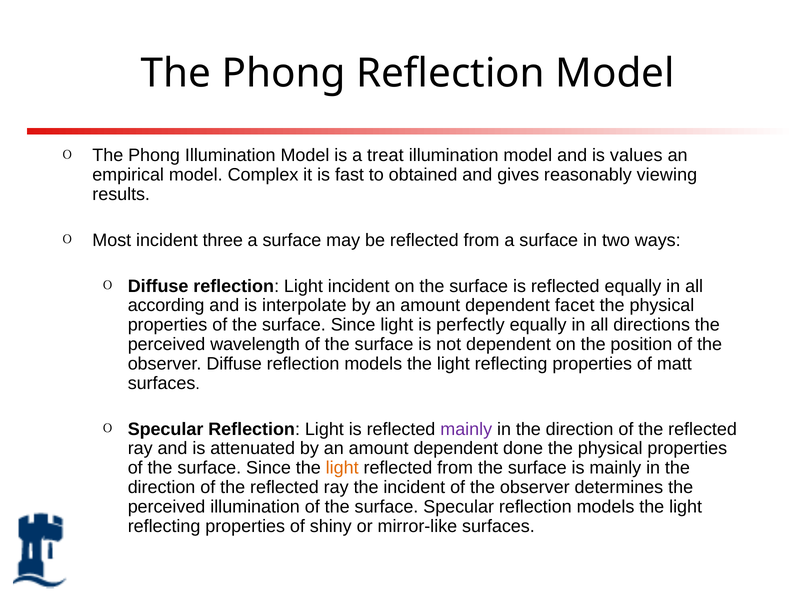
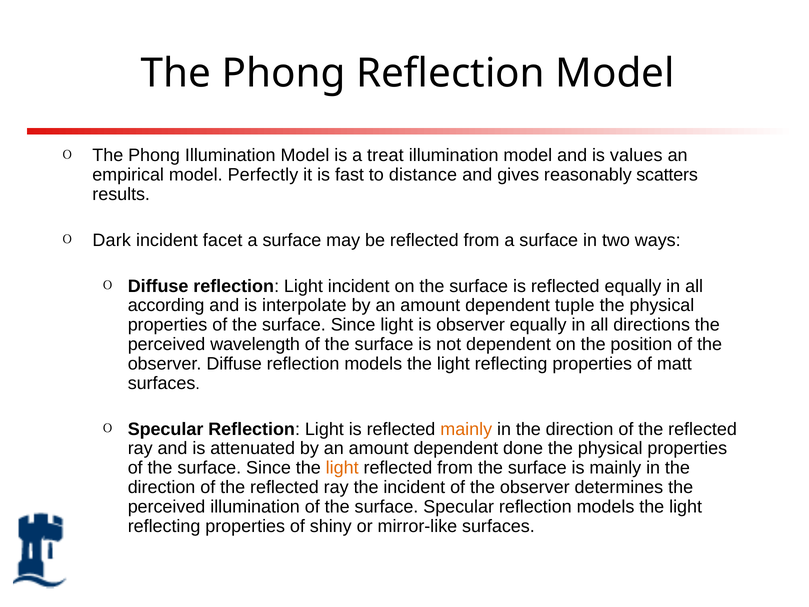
Complex: Complex -> Perfectly (263, 175)
obtained: obtained -> distance (423, 175)
viewing: viewing -> scatters (667, 175)
Most: Most -> Dark (112, 240)
three: three -> facet (223, 240)
facet: facet -> tuple (575, 305)
is perfectly: perfectly -> observer (471, 325)
mainly colour: purple -> orange (466, 429)
